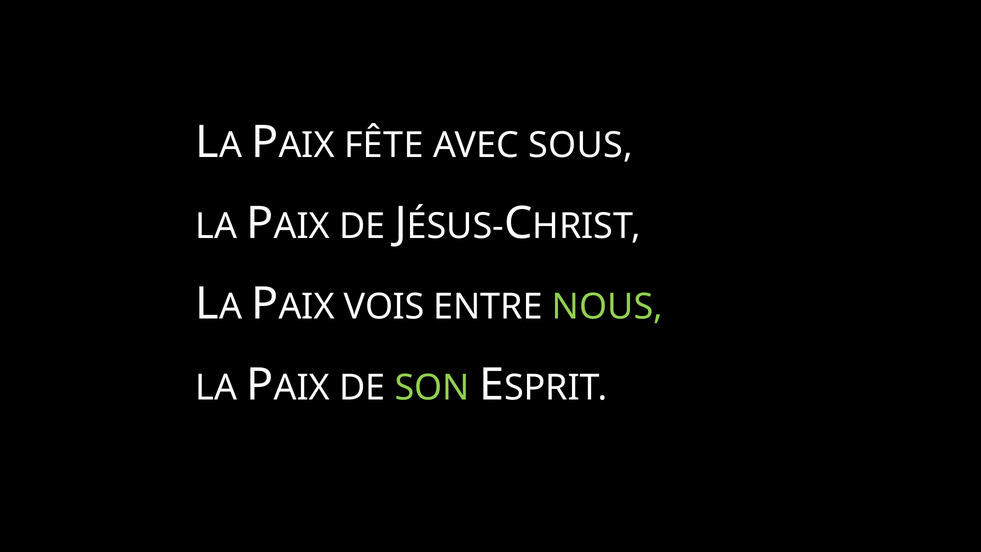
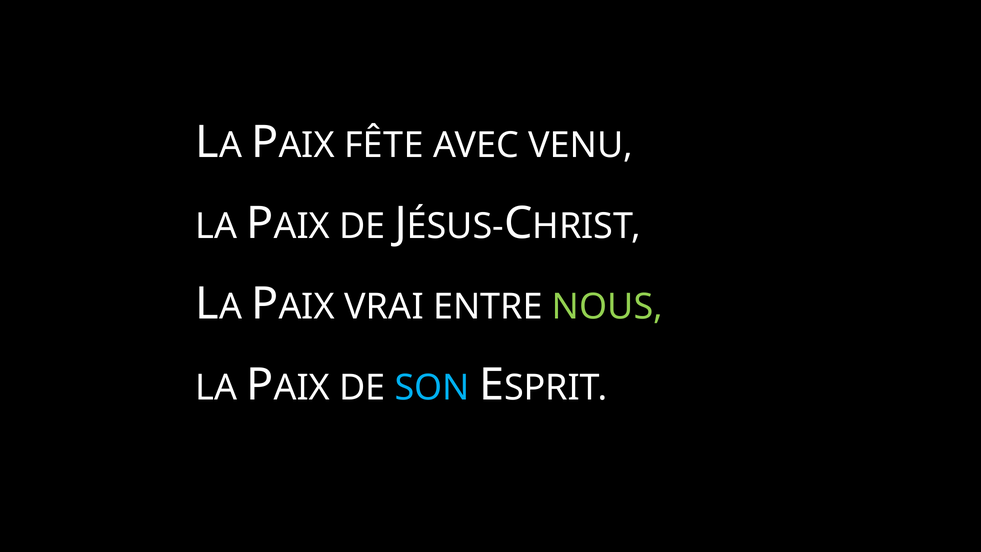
SOUS: SOUS -> VENU (581, 145)
VOIS: VOIS -> VRAI (384, 307)
SON colour: light green -> light blue (432, 388)
